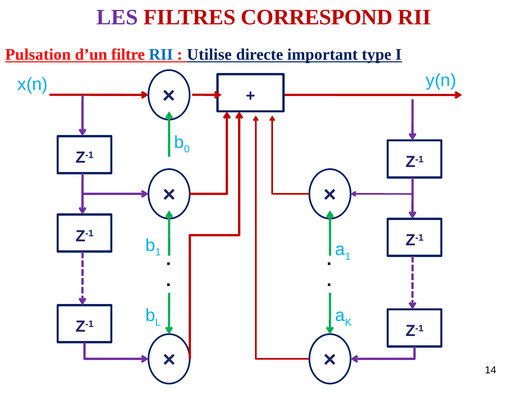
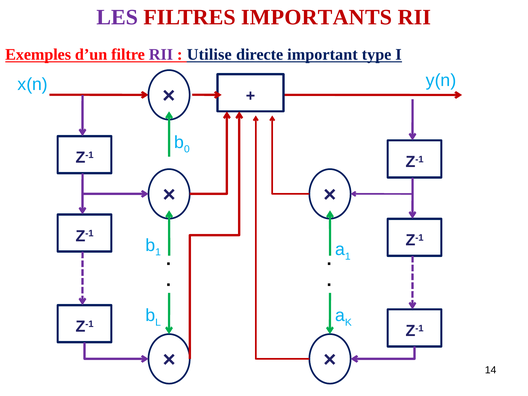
CORRESPOND: CORRESPOND -> IMPORTANTS (317, 17)
Pulsation: Pulsation -> Exemples (38, 55)
RII colour: blue -> purple (161, 55)
